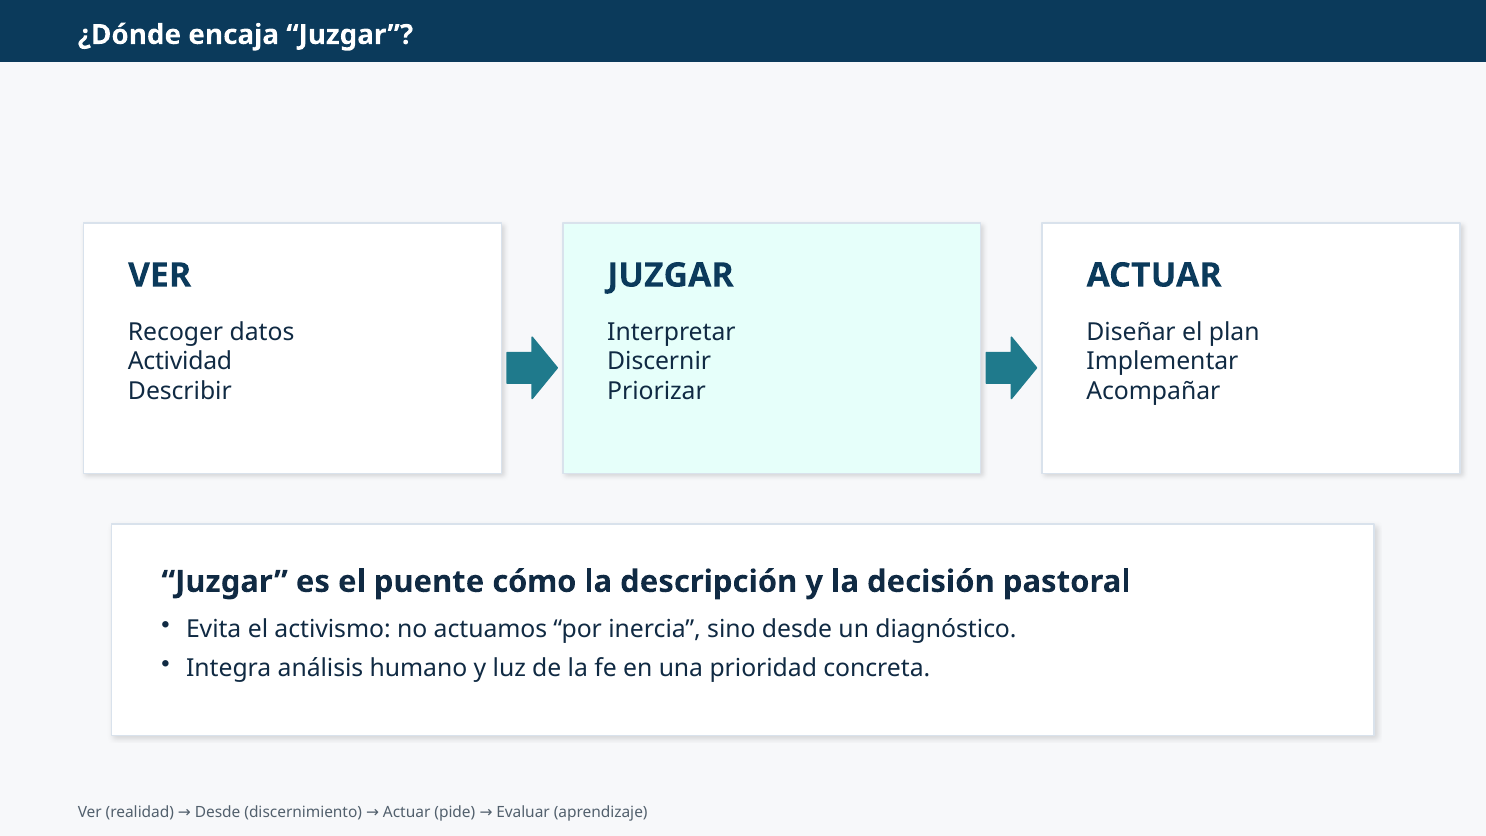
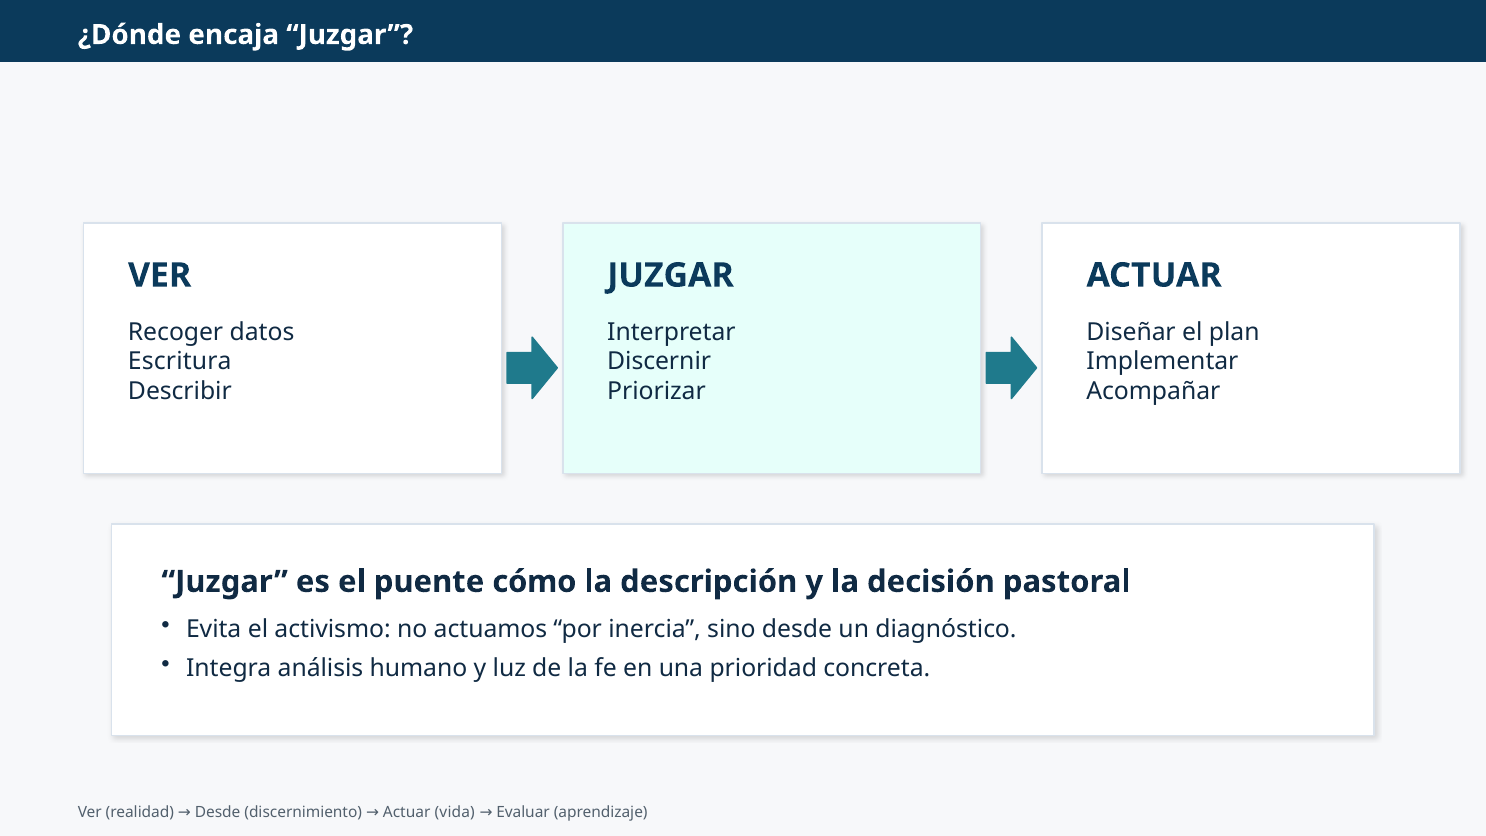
Actividad: Actividad -> Escritura (180, 362)
pide: pide -> vida (455, 812)
